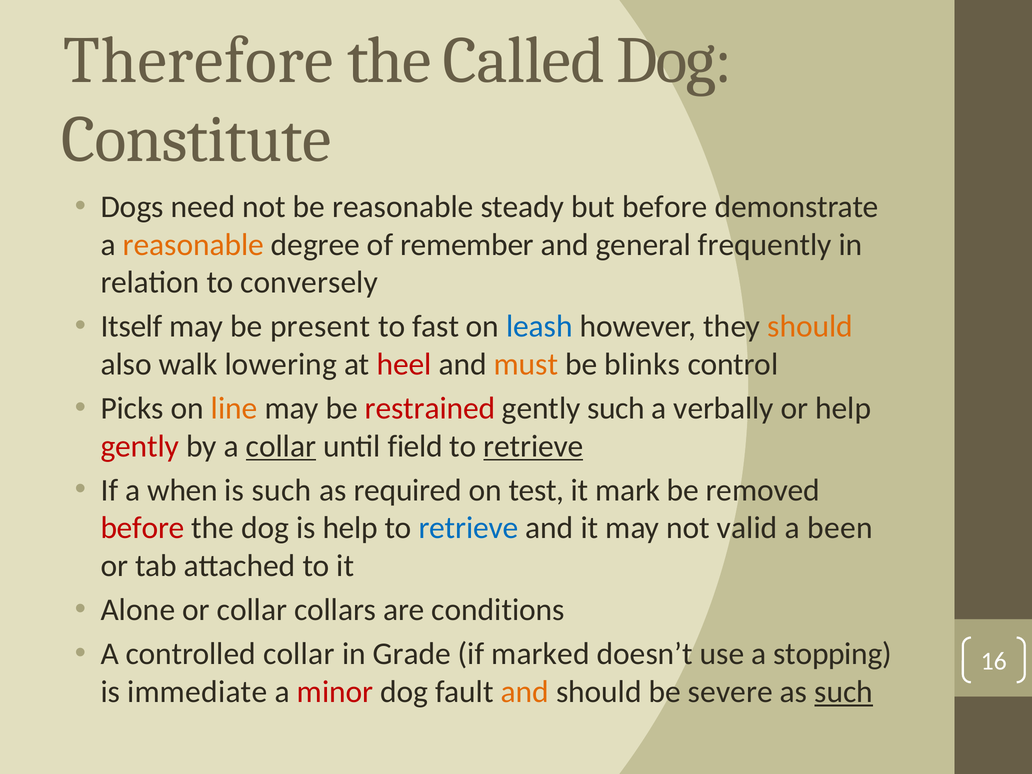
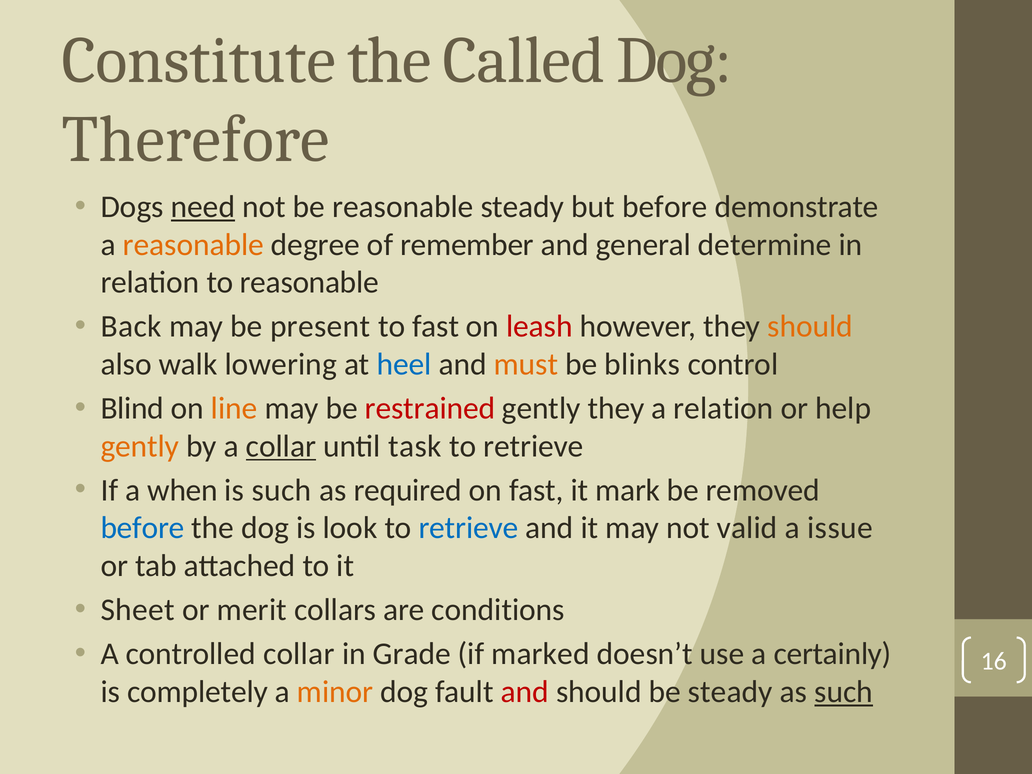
Therefore: Therefore -> Constitute (199, 61)
Constitute: Constitute -> Therefore (196, 140)
need underline: none -> present (203, 207)
frequently: frequently -> determine (765, 245)
to conversely: conversely -> reasonable (309, 282)
Itself: Itself -> Back (131, 326)
leash colour: blue -> red (539, 326)
heel colour: red -> blue (404, 364)
Picks: Picks -> Blind (132, 408)
gently such: such -> they (616, 408)
a verbally: verbally -> relation (724, 408)
gently colour: red -> orange (140, 446)
field: field -> task (415, 446)
retrieve underline: present -> none (533, 446)
on test: test -> fast (536, 490)
before colour: red -> blue (143, 528)
is help: help -> look (350, 528)
been: been -> issue (840, 528)
Alone: Alone -> Sheet (138, 610)
or collar: collar -> merit (252, 610)
stopping: stopping -> certainly (833, 654)
immediate: immediate -> completely (197, 692)
minor colour: red -> orange (335, 692)
and colour: orange -> red (525, 692)
be severe: severe -> steady (730, 692)
